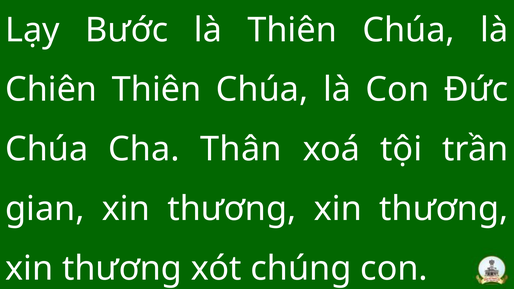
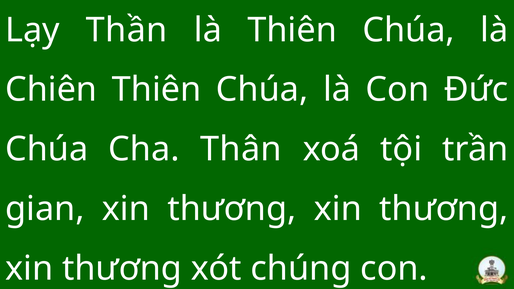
Bước: Bước -> Thần (127, 30)
